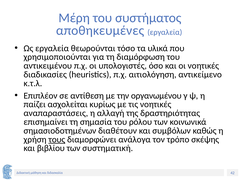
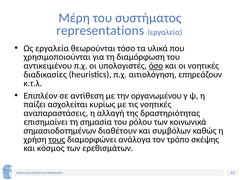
αποθηκευμένες: αποθηκευμένες -> representations (100, 31)
όσο underline: none -> present (156, 66)
αντικείμενο: αντικείμενο -> επηρεάζουν (200, 75)
βιβλίου: βιβλίου -> κόσμος (51, 148)
συστηματική: συστηματική -> ερεθισμάτων (108, 148)
